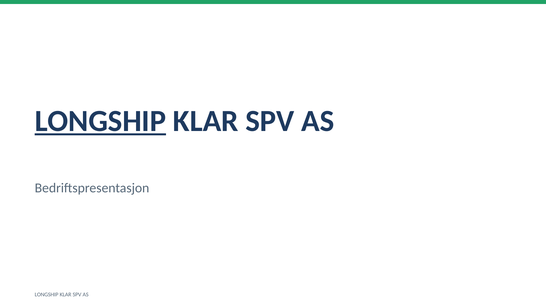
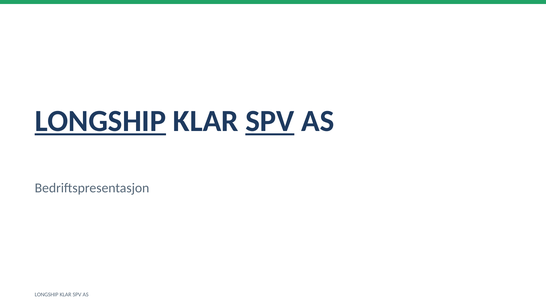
SPV underline: none -> present (270, 121)
